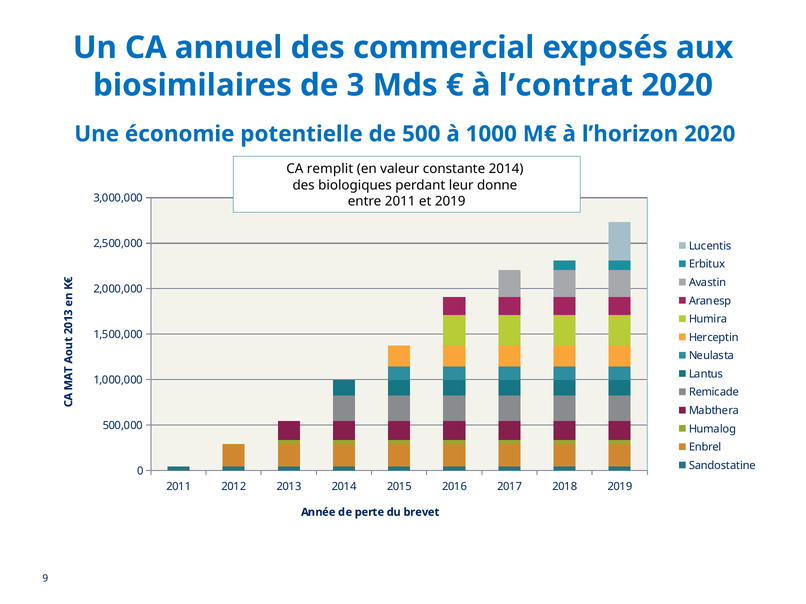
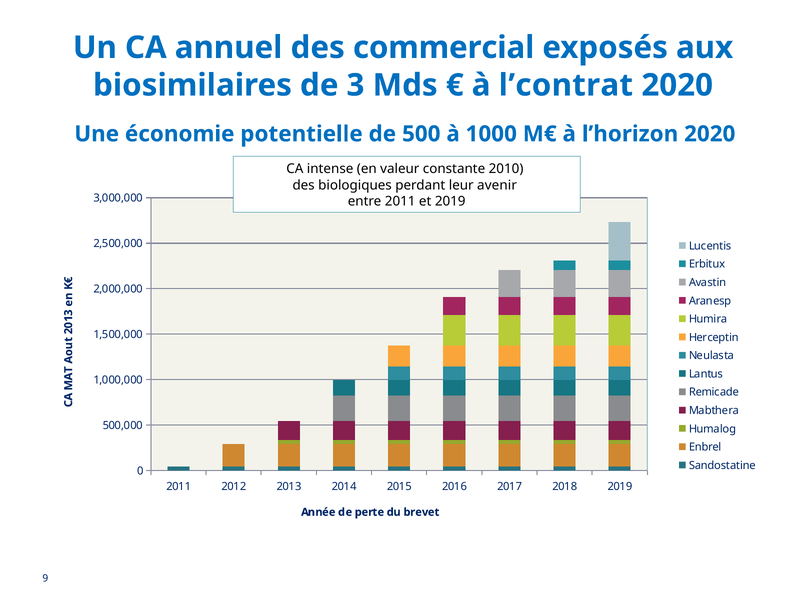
remplit: remplit -> intense (330, 169)
constante 2014: 2014 -> 2010 (506, 169)
donne: donne -> avenir (497, 185)
